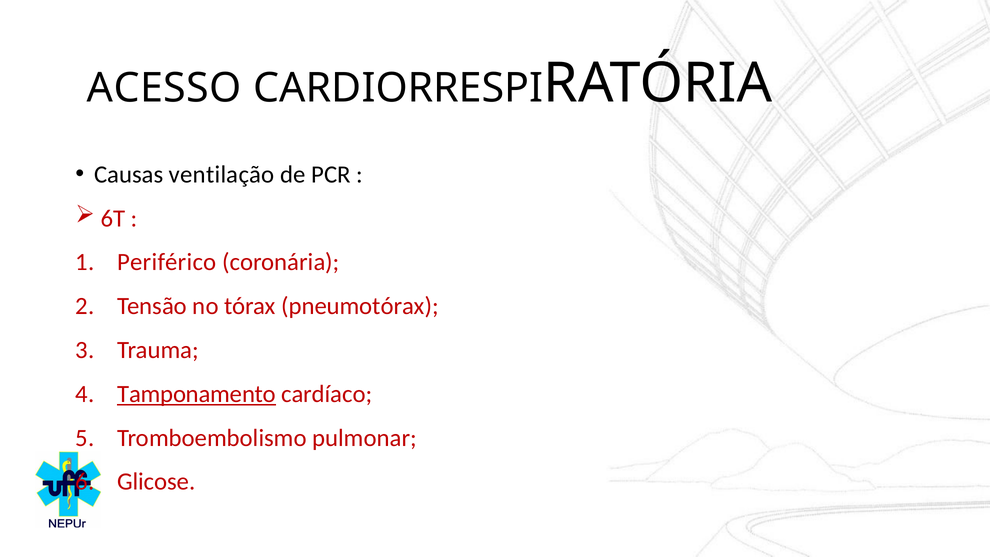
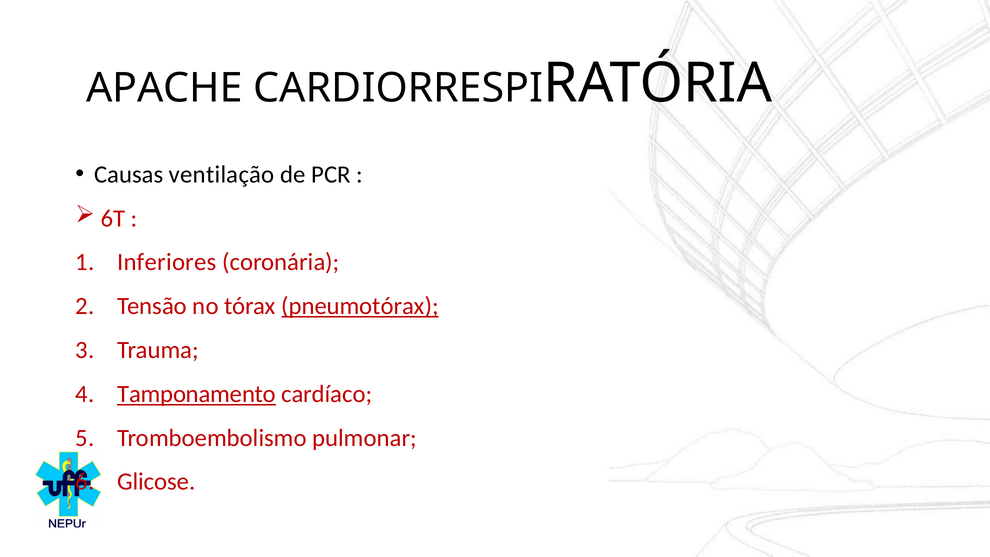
ACESSO: ACESSO -> APACHE (164, 88)
Periférico: Periférico -> Inferiores (167, 262)
pneumotórax underline: none -> present (360, 306)
